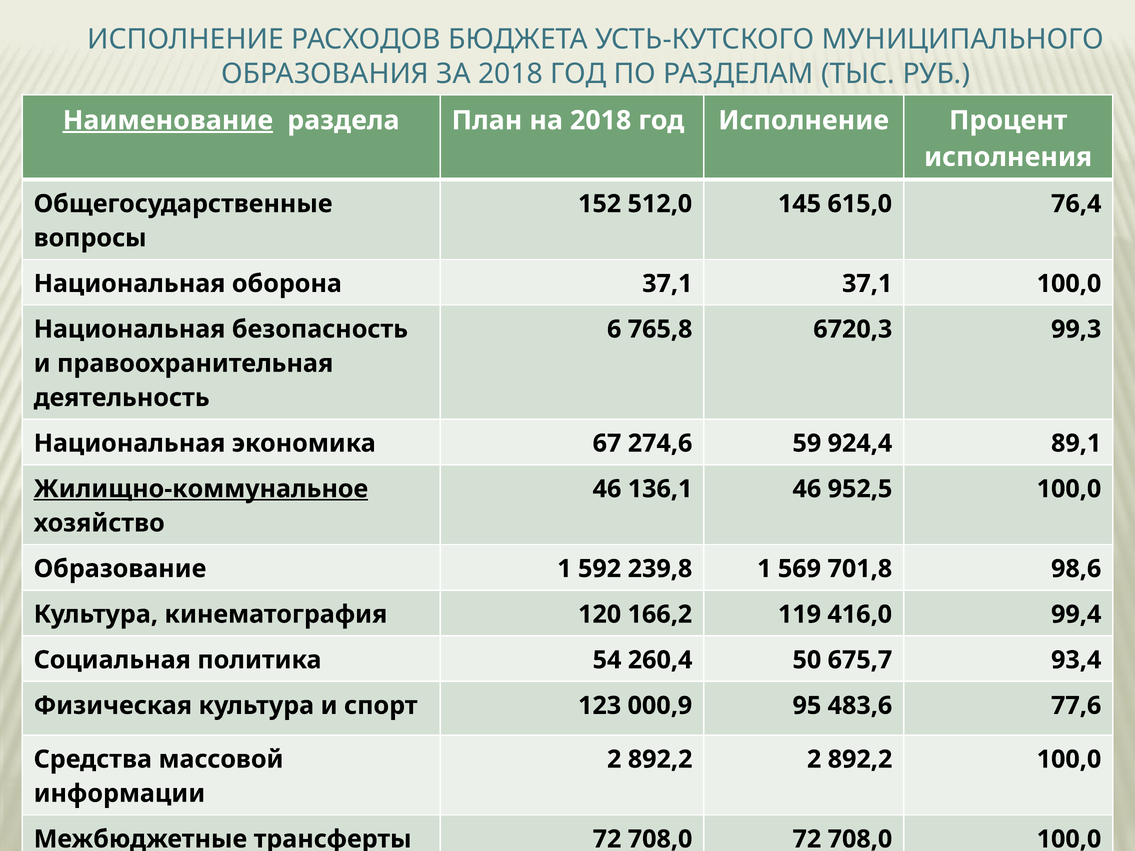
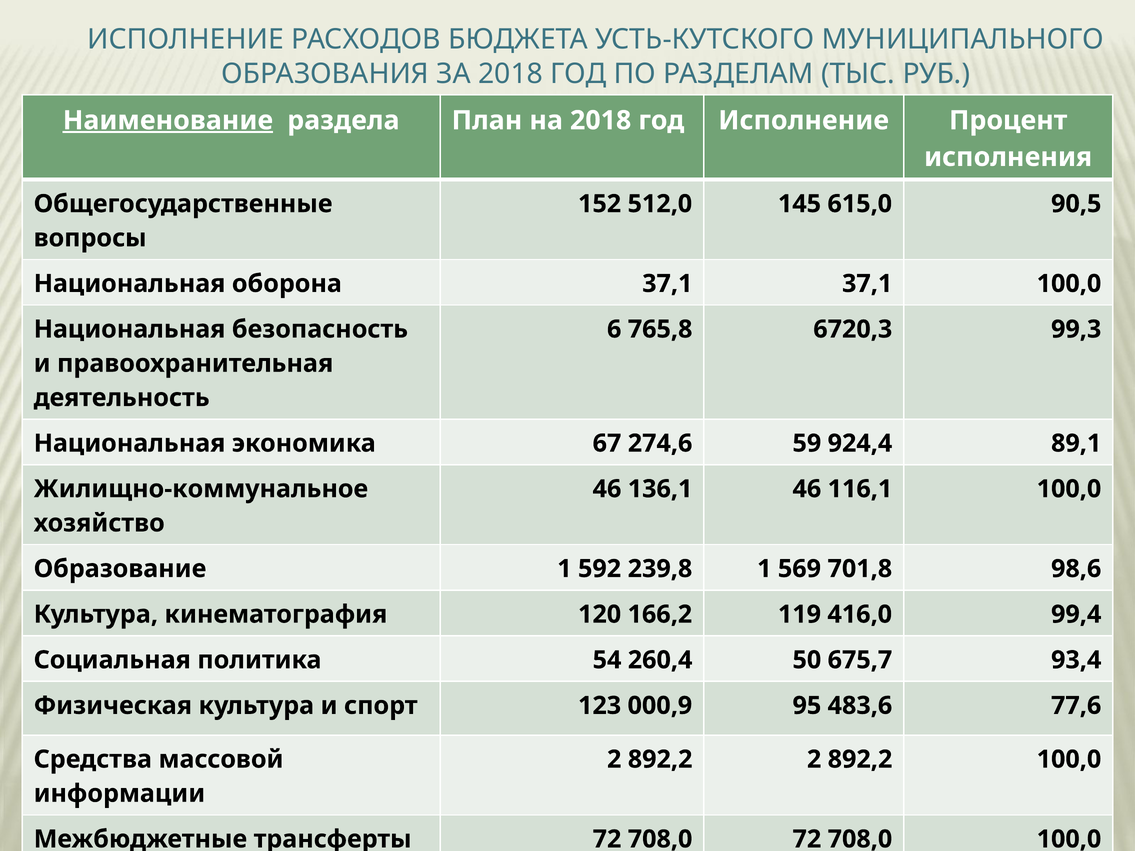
76,4: 76,4 -> 90,5 (1076, 204)
Жилищно-коммунальное underline: present -> none (201, 489)
952,5: 952,5 -> 116,1 (860, 489)
